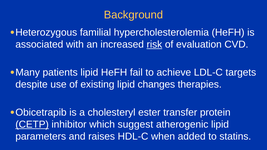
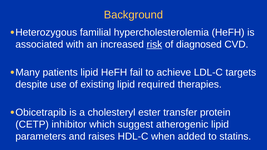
evaluation: evaluation -> diagnosed (199, 44)
changes: changes -> required (156, 85)
CETP underline: present -> none (32, 125)
